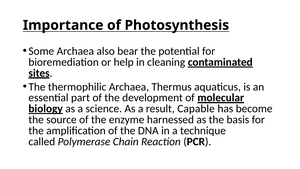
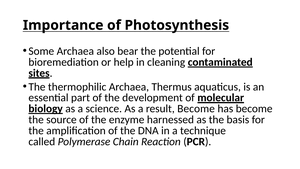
result Capable: Capable -> Become (196, 109)
